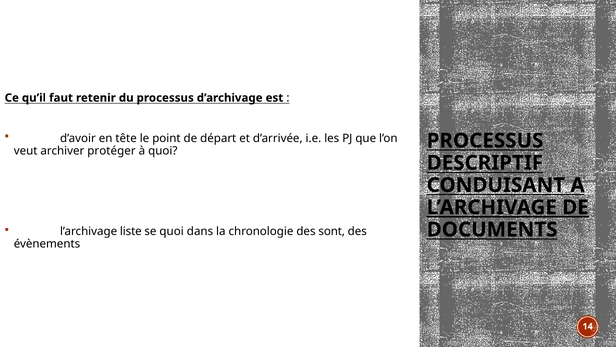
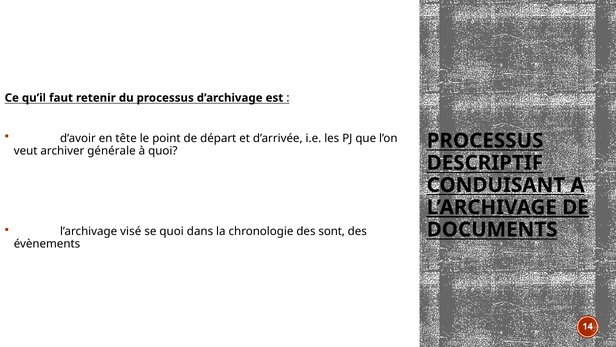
protéger: protéger -> générale (111, 151)
liste: liste -> visé (131, 231)
